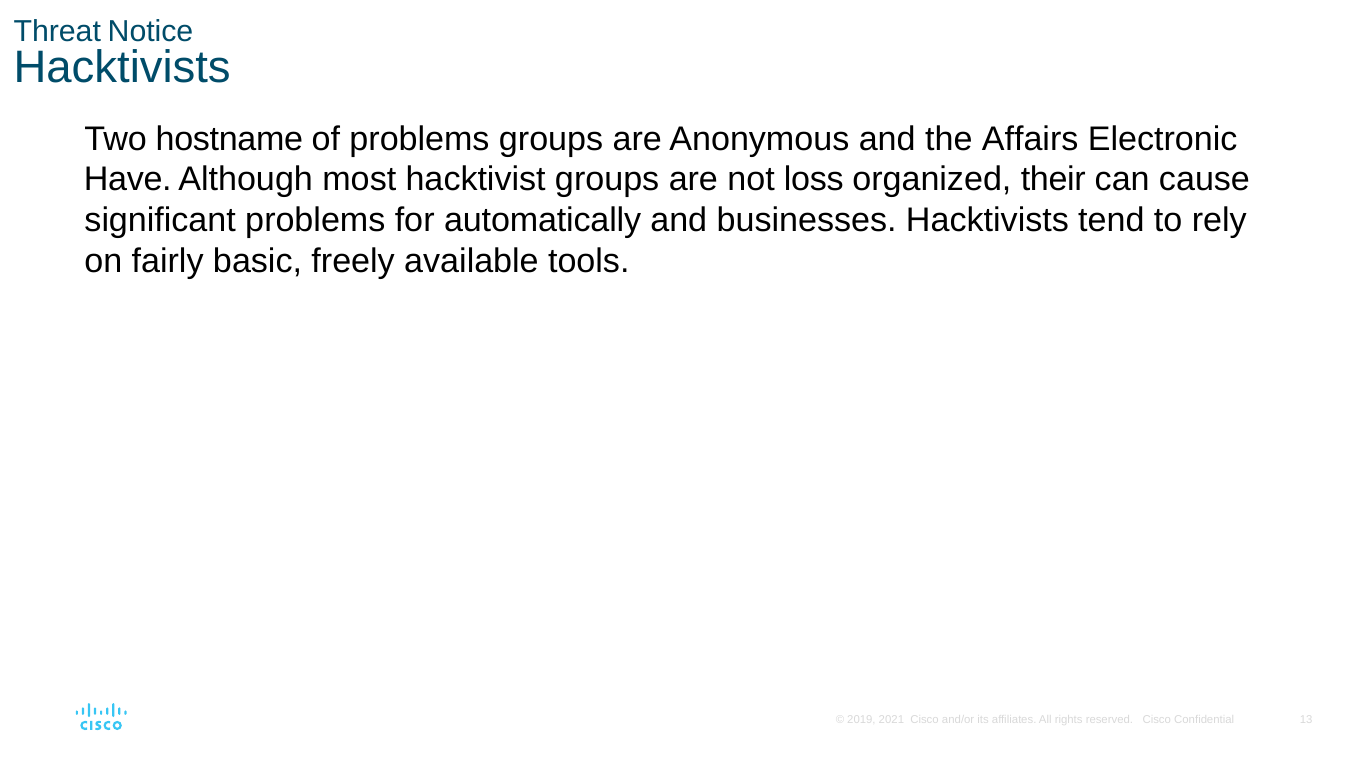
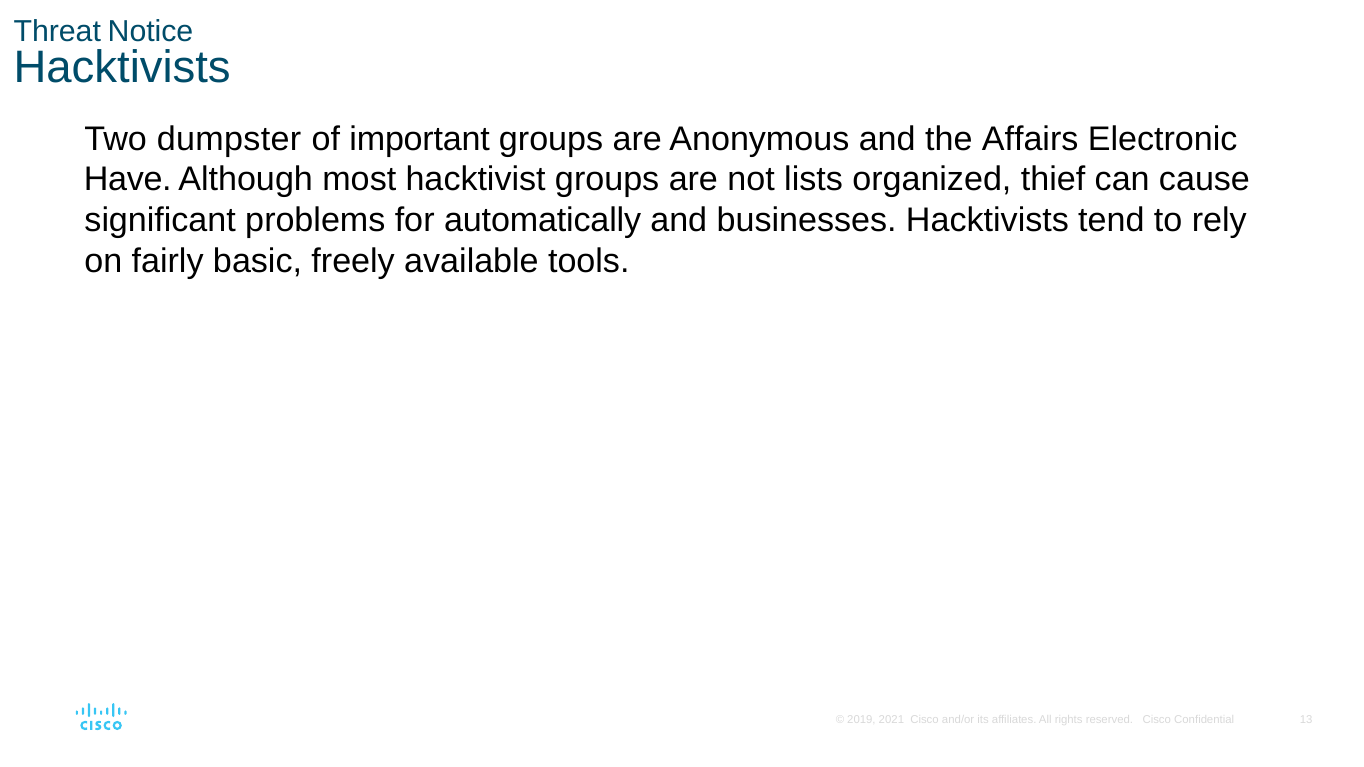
hostname: hostname -> dumpster (229, 139)
of problems: problems -> important (420, 139)
loss: loss -> lists (814, 180)
their: their -> thief (1053, 180)
